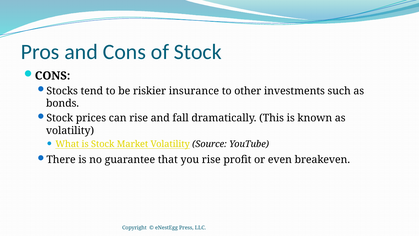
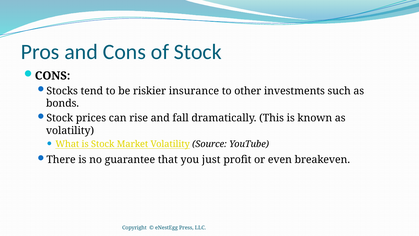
you rise: rise -> just (211, 160)
